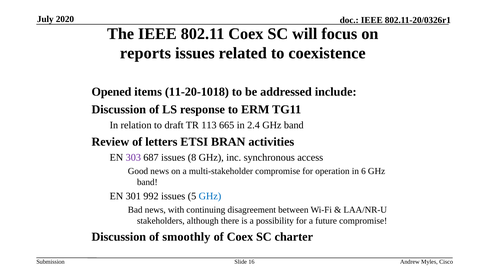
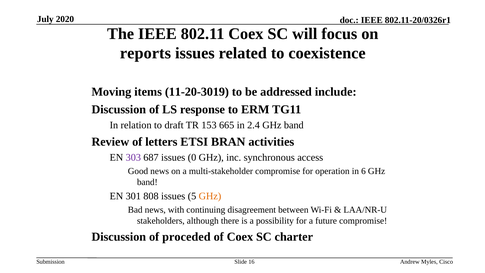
Opened: Opened -> Moving (111, 92)
11-20-1018: 11-20-1018 -> 11-20-3019 (197, 92)
113: 113 -> 153 (209, 125)
8: 8 -> 0 (192, 157)
992: 992 -> 808 (151, 196)
GHz colour: blue -> orange (210, 196)
smoothly: smoothly -> proceded (186, 237)
